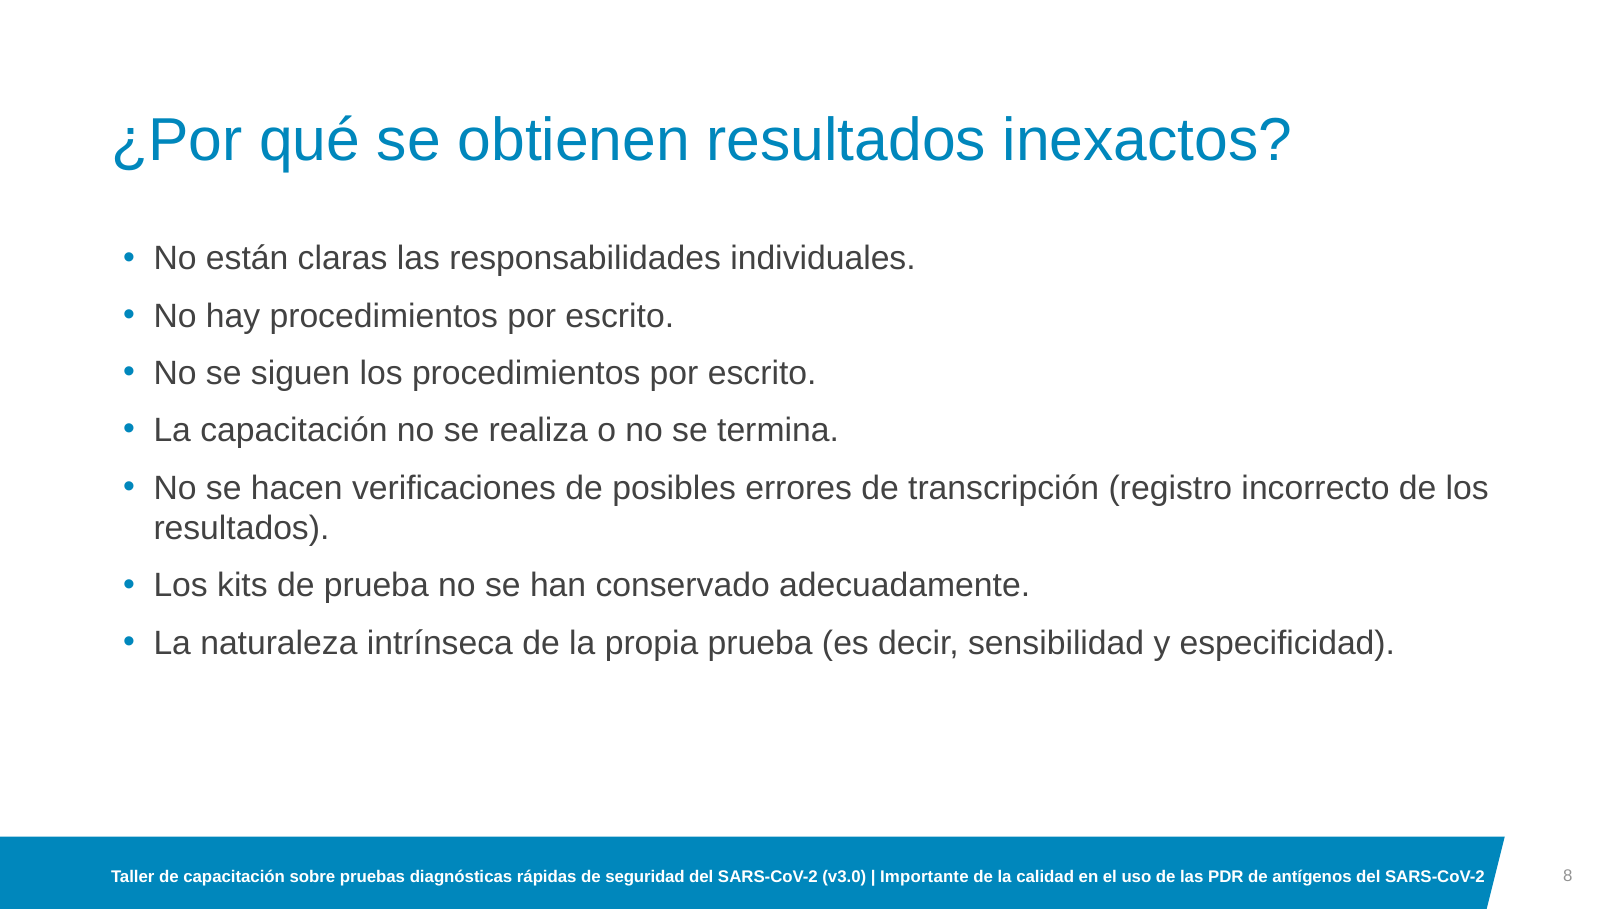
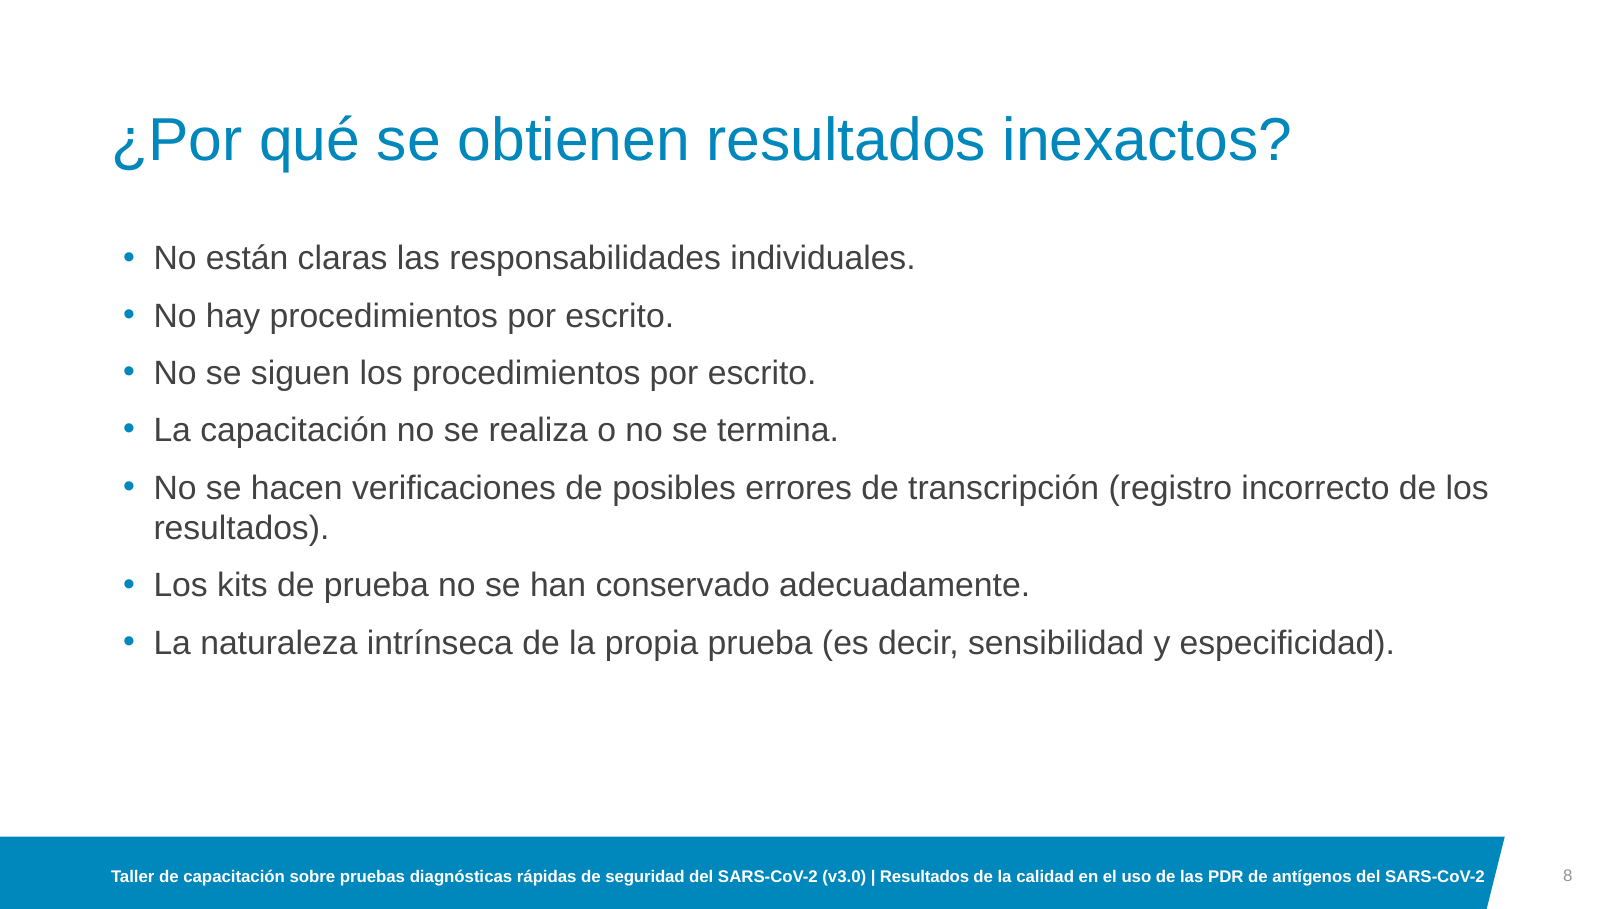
Importante: Importante -> Resultados (925, 877)
